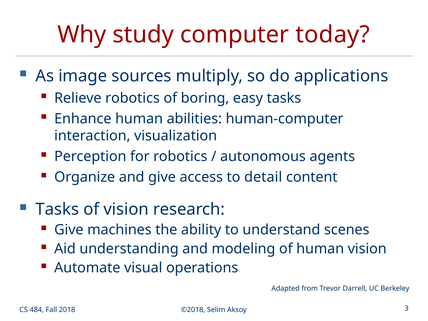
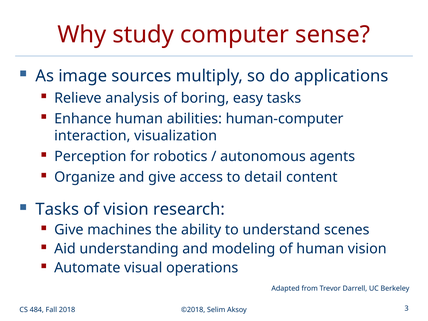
today: today -> sense (333, 35)
Relieve robotics: robotics -> analysis (132, 98)
